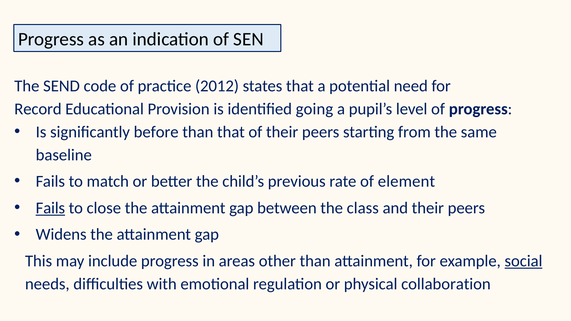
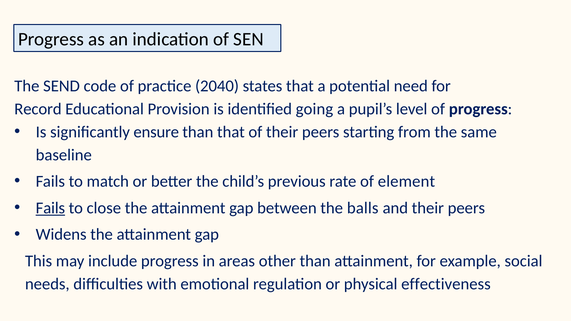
2012: 2012 -> 2040 (217, 86)
before: before -> ensure (156, 132)
class: class -> balls (363, 208)
social underline: present -> none (523, 261)
collaboration: collaboration -> effectiveness (446, 284)
